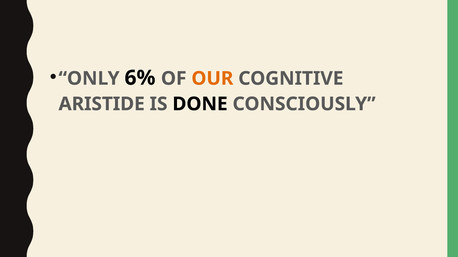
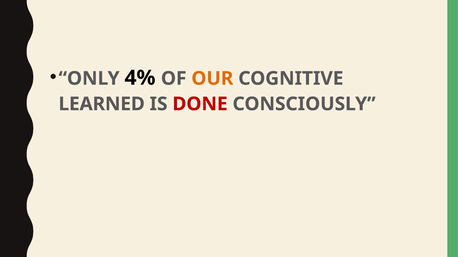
6%: 6% -> 4% (140, 78)
ARISTIDE: ARISTIDE -> LEARNED (102, 104)
DONE colour: black -> red (200, 104)
